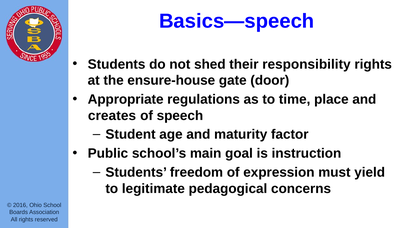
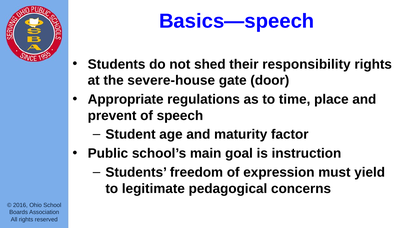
ensure-house: ensure-house -> severe-house (171, 80)
creates: creates -> prevent (112, 116)
